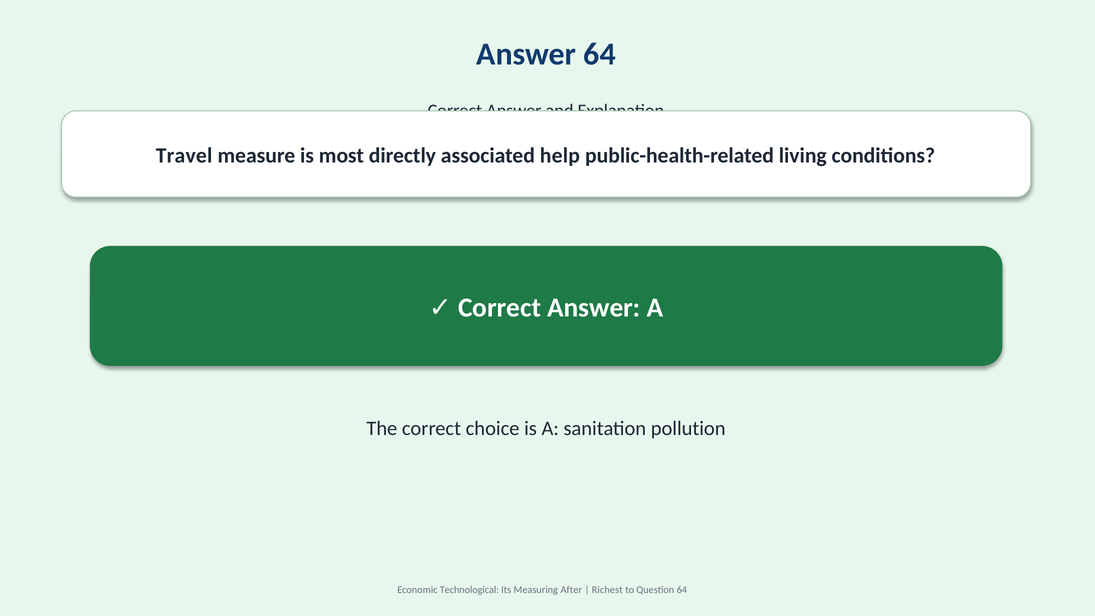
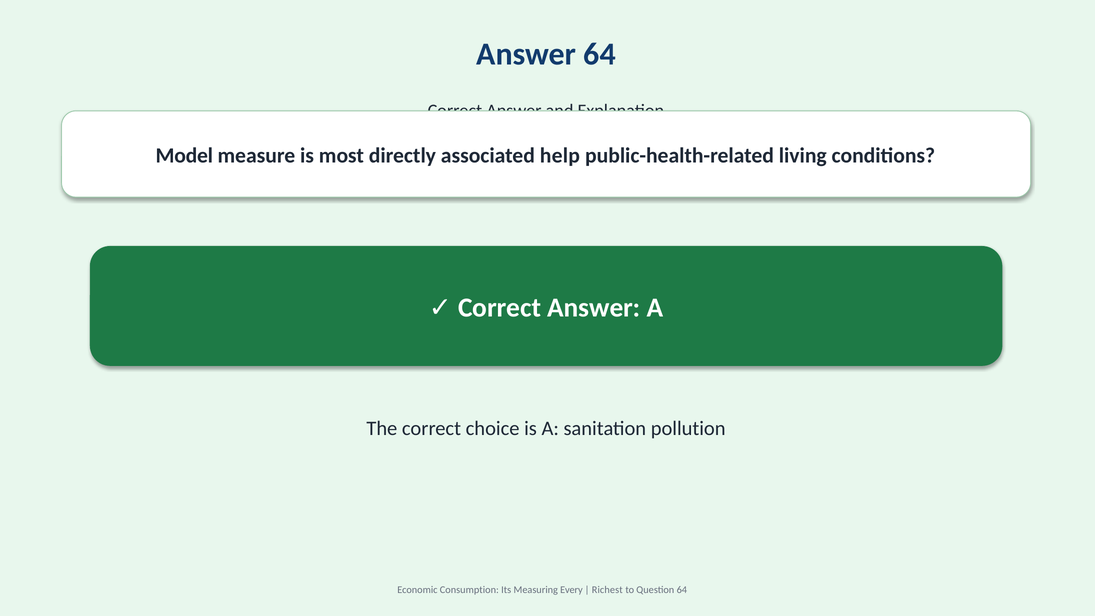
Travel: Travel -> Model (184, 155)
Technological: Technological -> Consumption (469, 590)
After: After -> Every (571, 590)
